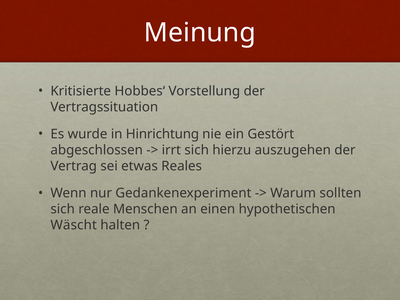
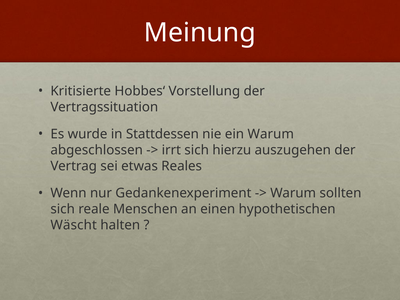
Hinrichtung: Hinrichtung -> Stattdessen (162, 134)
ein Gestört: Gestört -> Warum (271, 134)
